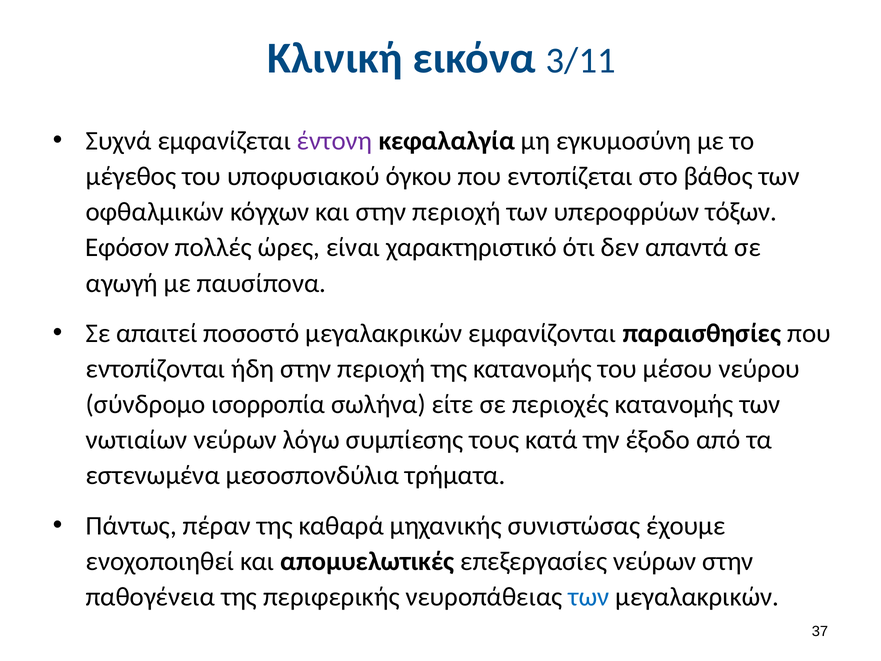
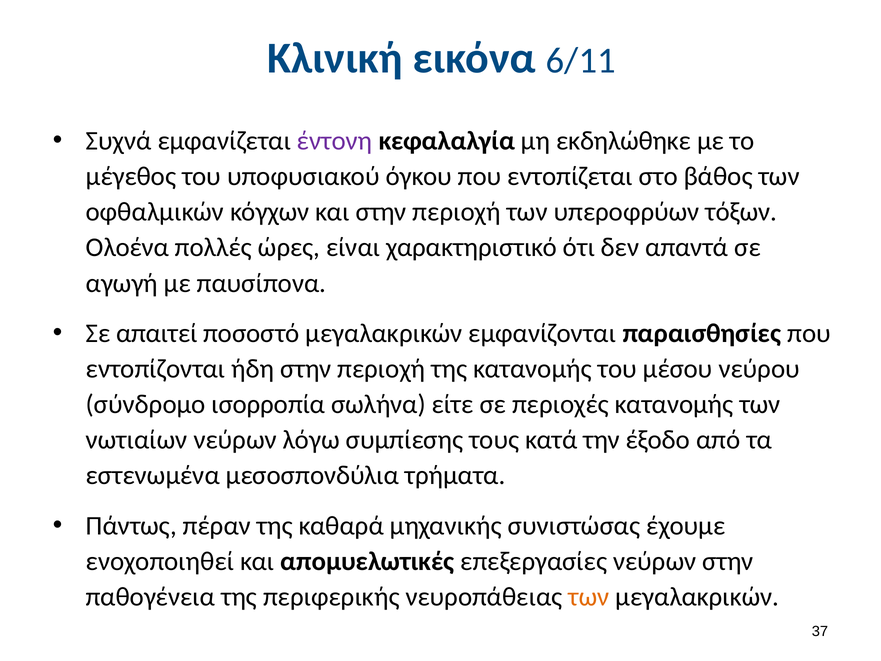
3/11: 3/11 -> 6/11 (581, 60)
εγκυμοσύνη: εγκυμοσύνη -> εκδηλώθηκε (624, 141)
Εφόσον: Εφόσον -> Ολοένα (127, 248)
των colour: blue -> orange (589, 597)
